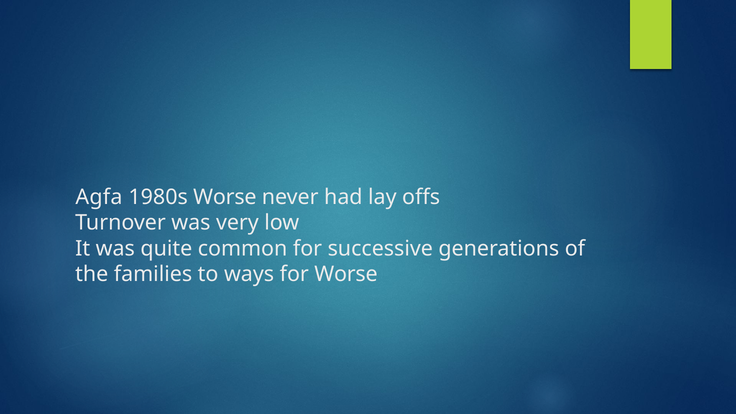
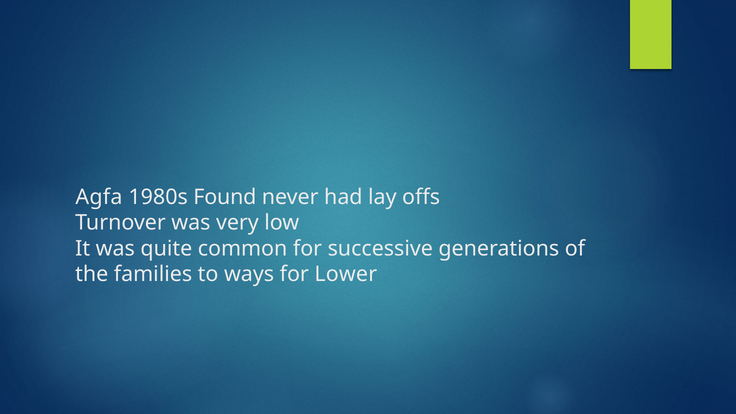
1980s Worse: Worse -> Found (225, 197)
for Worse: Worse -> Lower (346, 274)
